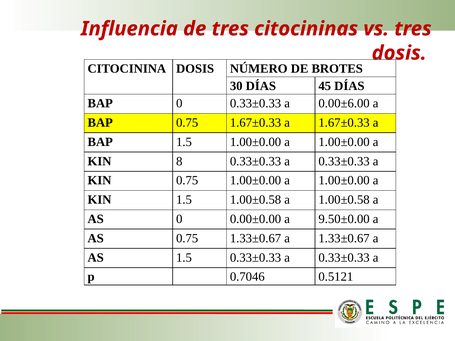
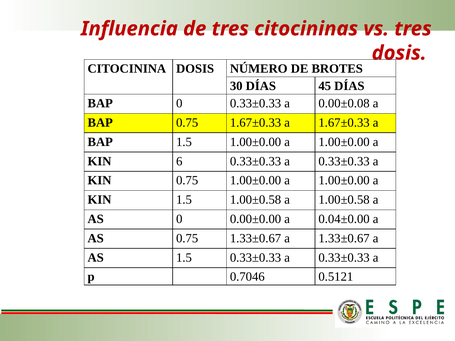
0.00±6.00: 0.00±6.00 -> 0.00±0.08 (344, 104)
8: 8 -> 6 (179, 161)
9.50±0.00: 9.50±0.00 -> 0.04±0.00 (344, 219)
